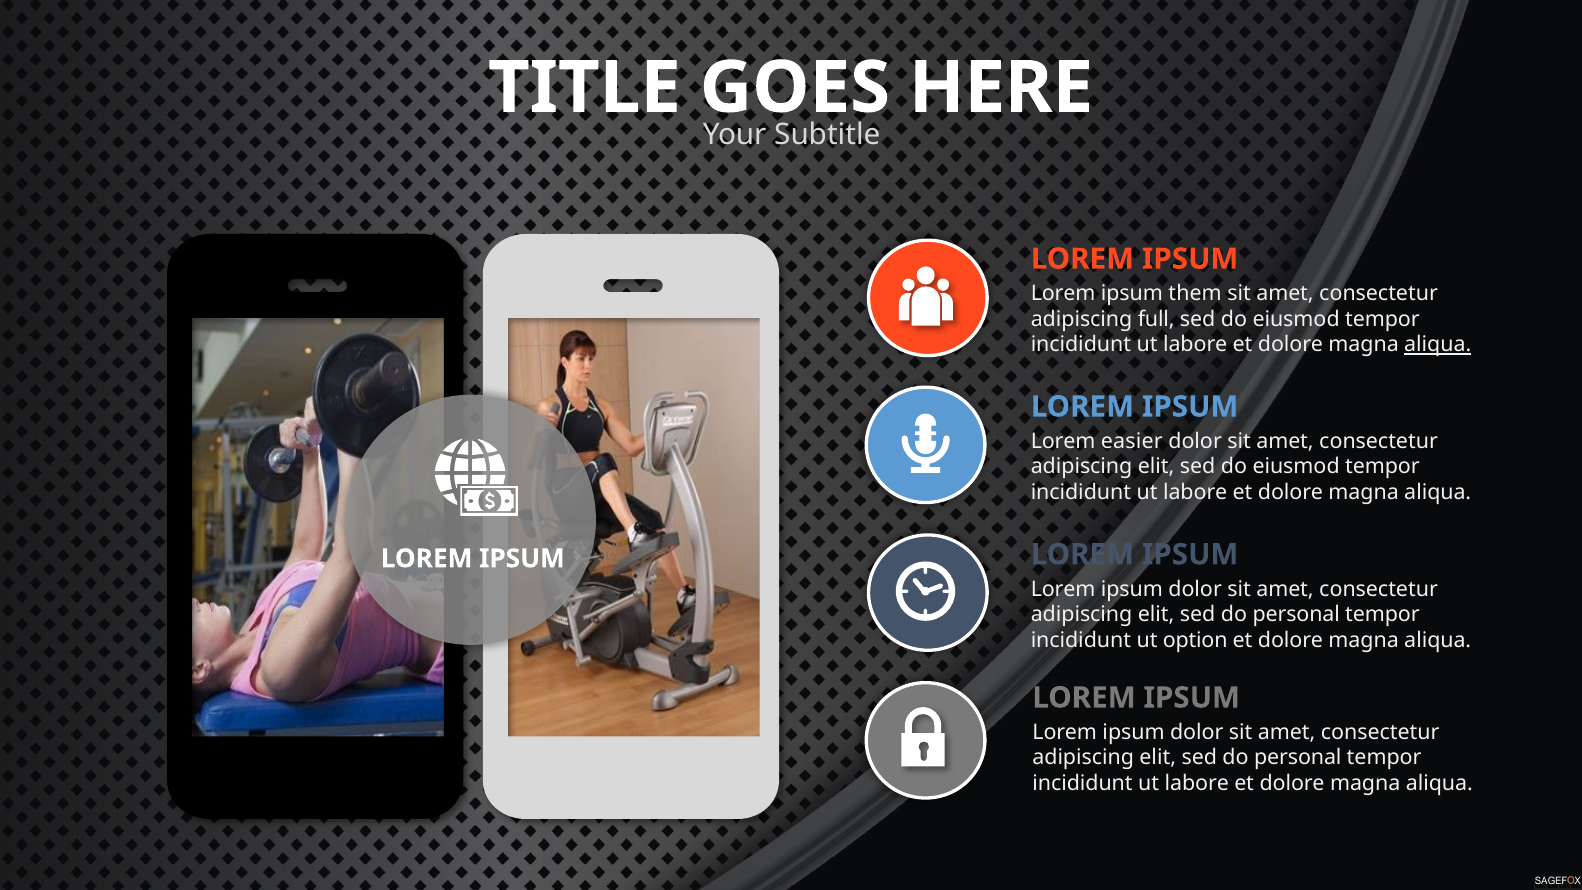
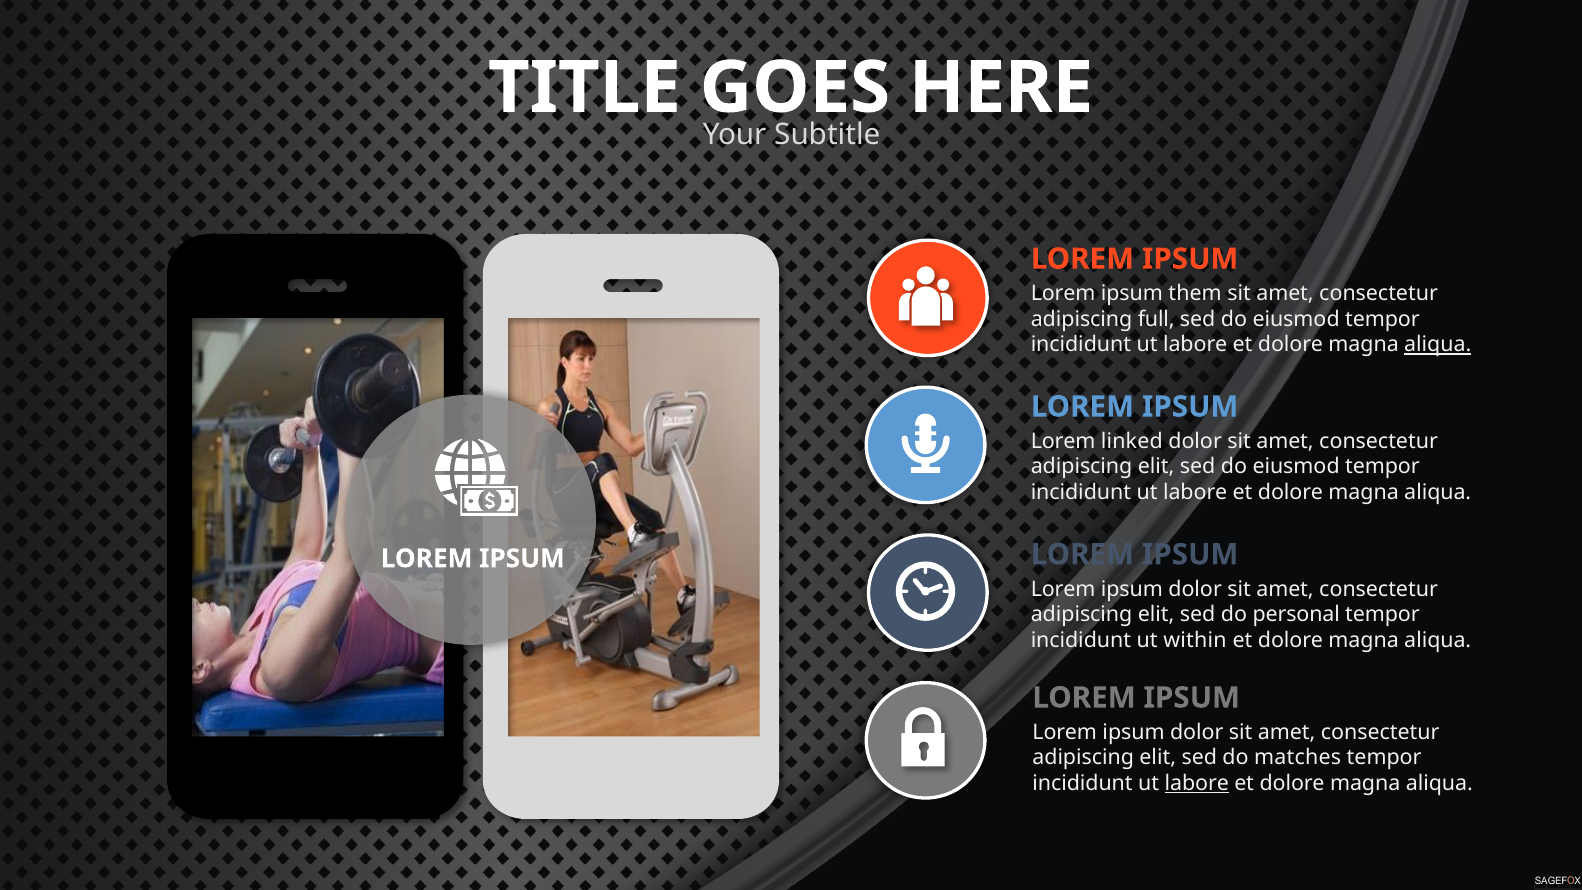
easier: easier -> linked (1132, 441)
option: option -> within (1195, 640)
personal: personal -> matches (1298, 758)
labore underline: none -> present (1197, 783)
